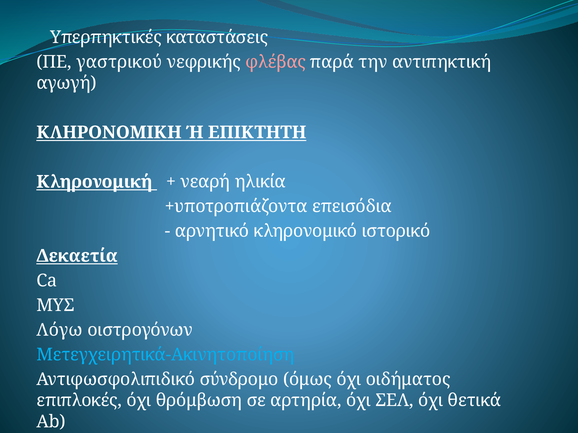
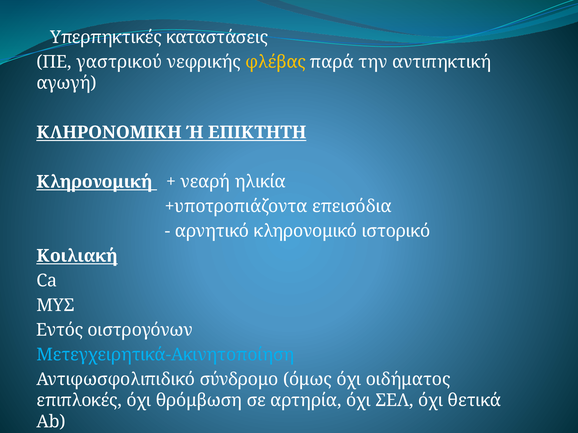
φλέβας colour: pink -> yellow (276, 62)
Δεκαετία: Δεκαετία -> Κοιλιακή (77, 256)
Λόγω: Λόγω -> Εντός (60, 330)
